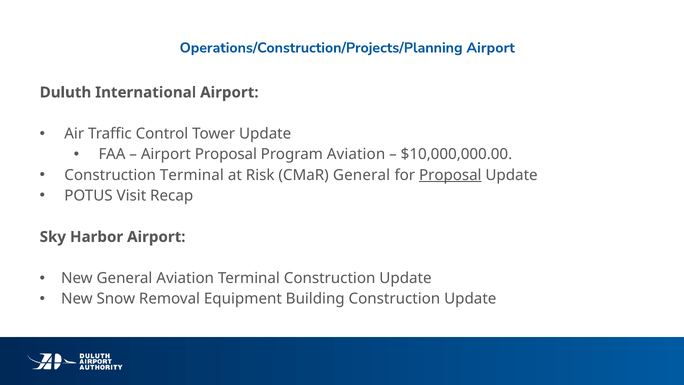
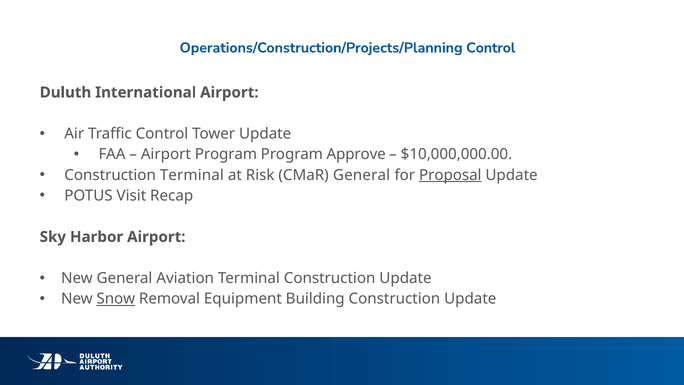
Operations/Construction/Projects/Planning Airport: Airport -> Control (491, 48)
Airport Proposal: Proposal -> Program (226, 154)
Program Aviation: Aviation -> Approve (356, 154)
Snow underline: none -> present (116, 299)
